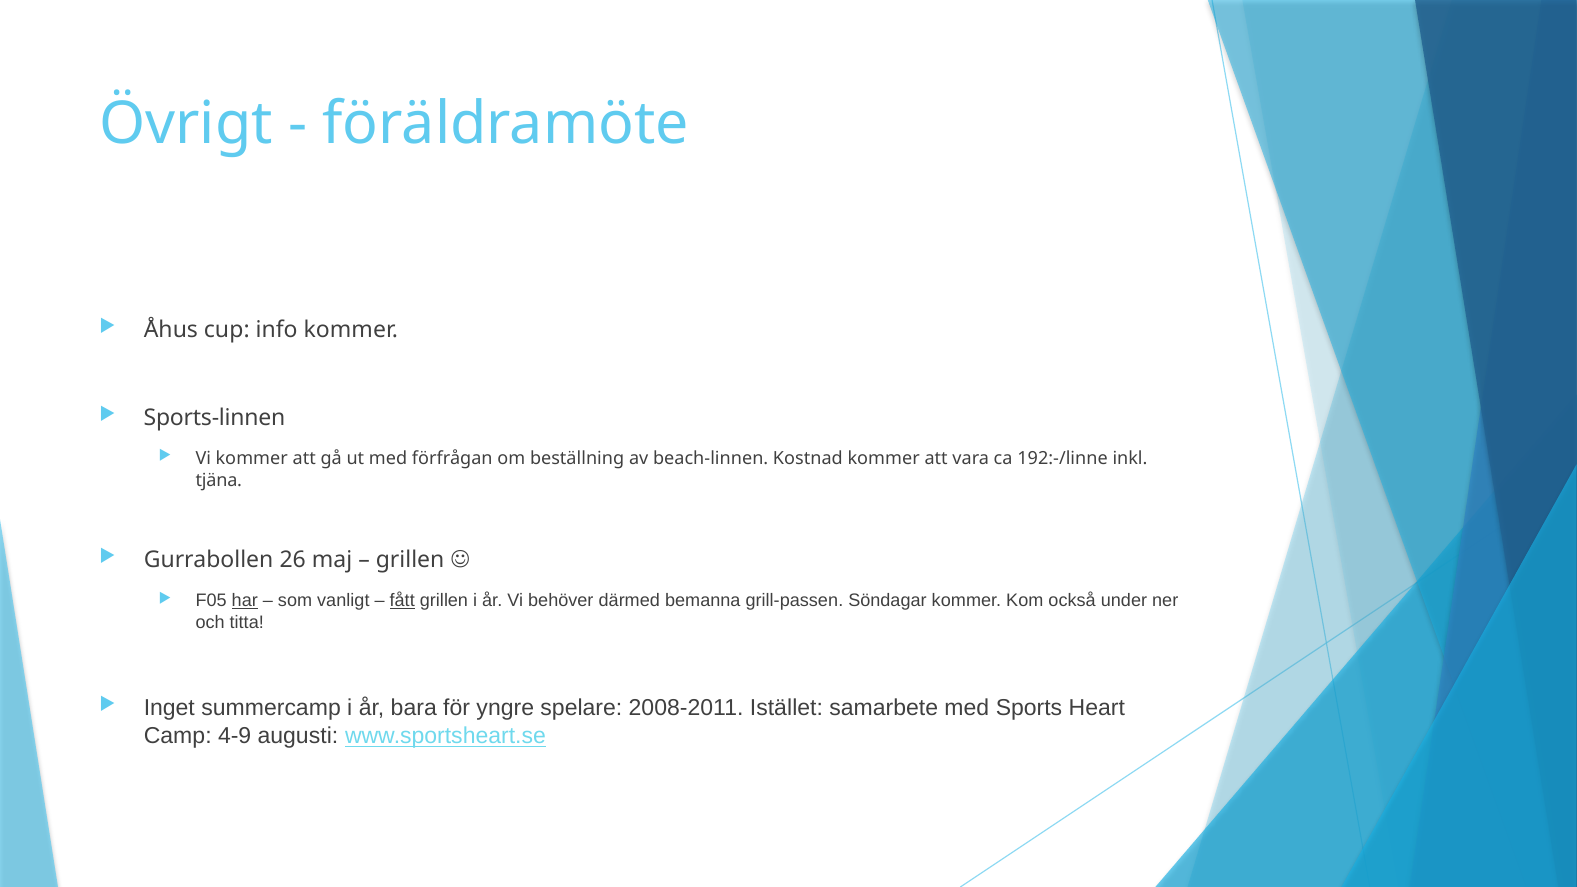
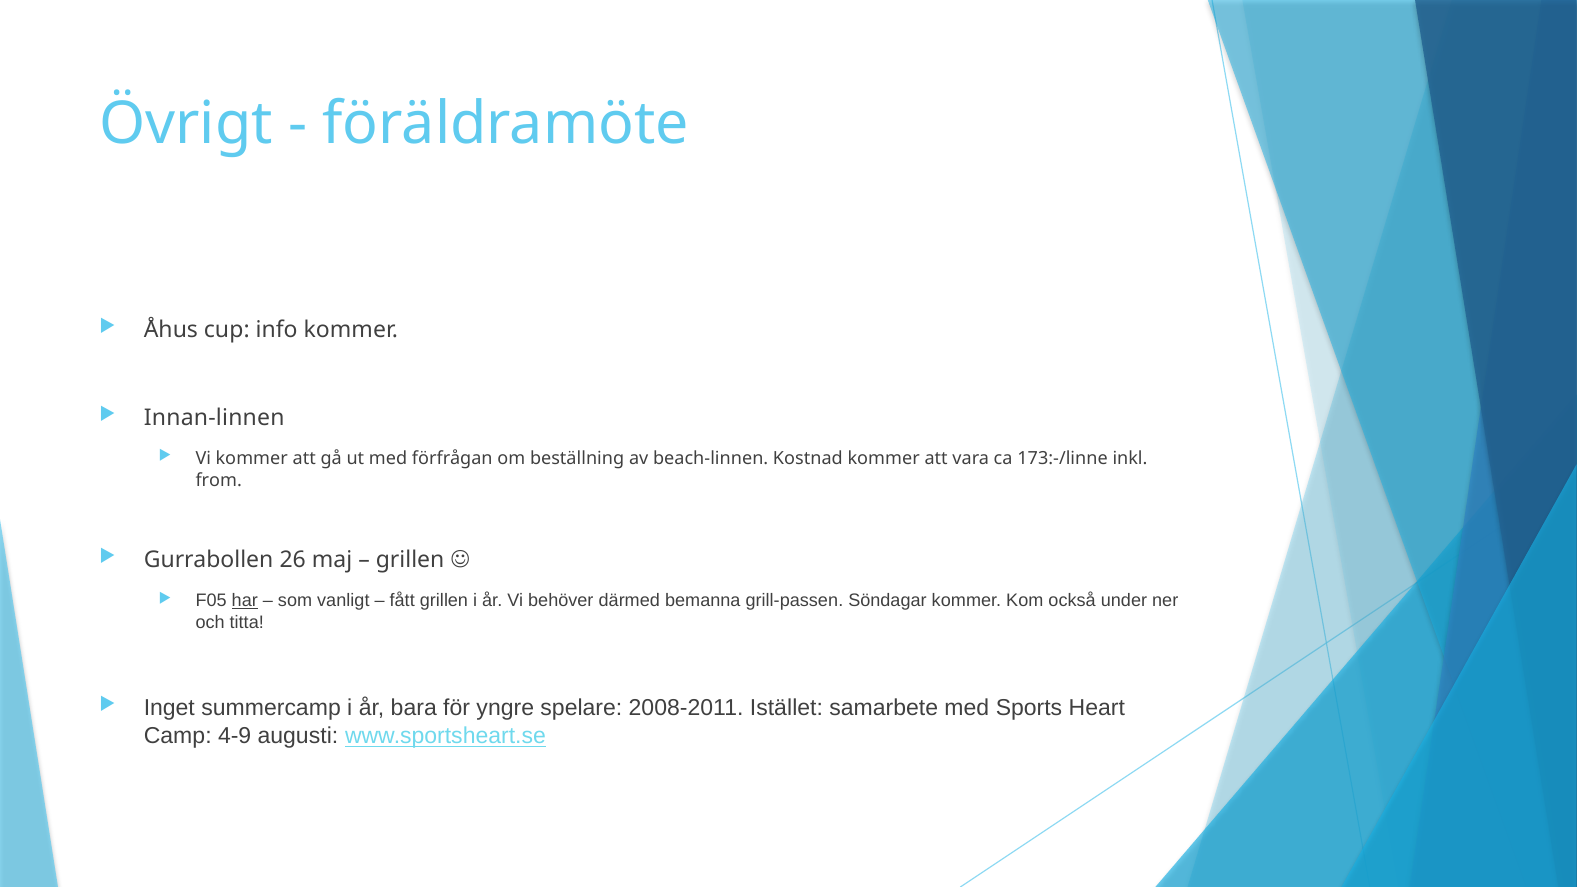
Sports-linnen: Sports-linnen -> Innan-linnen (214, 418)
192:-/linne: 192:-/linne -> 173:-/linne (1063, 459)
tjäna: tjäna -> from (219, 481)
fått underline: present -> none (402, 601)
